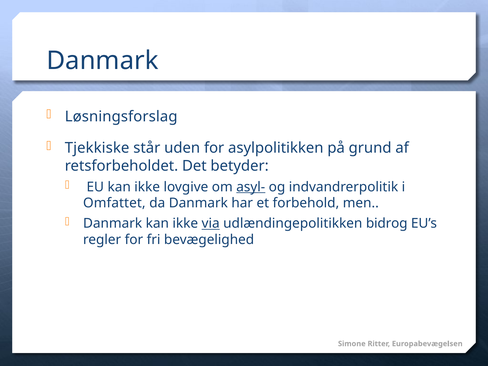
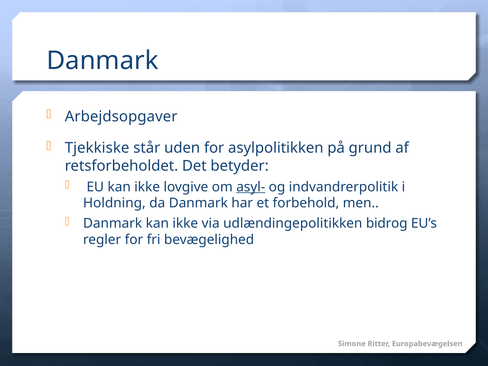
Løsningsforslag: Løsningsforslag -> Arbejdsopgaver (121, 116)
Omfattet: Omfattet -> Holdning (114, 203)
via underline: present -> none (211, 224)
